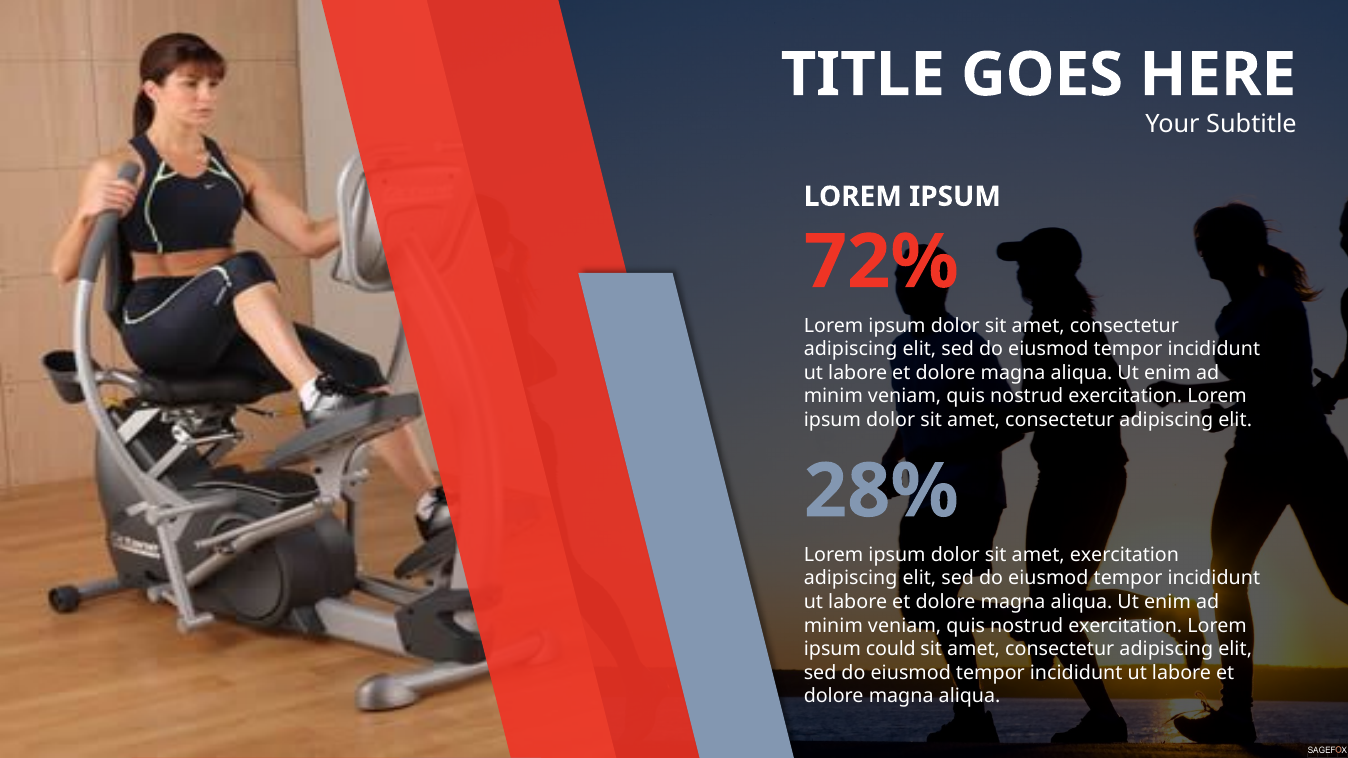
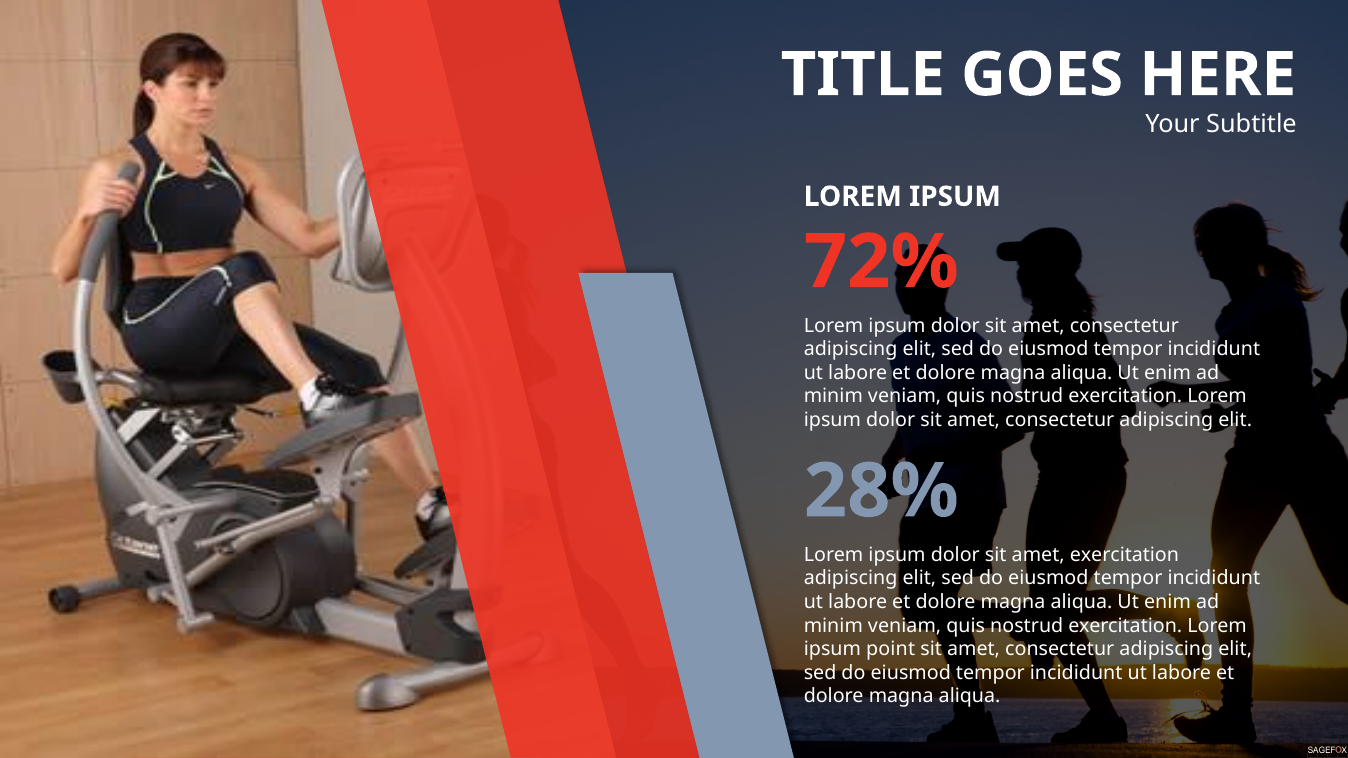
could: could -> point (891, 649)
